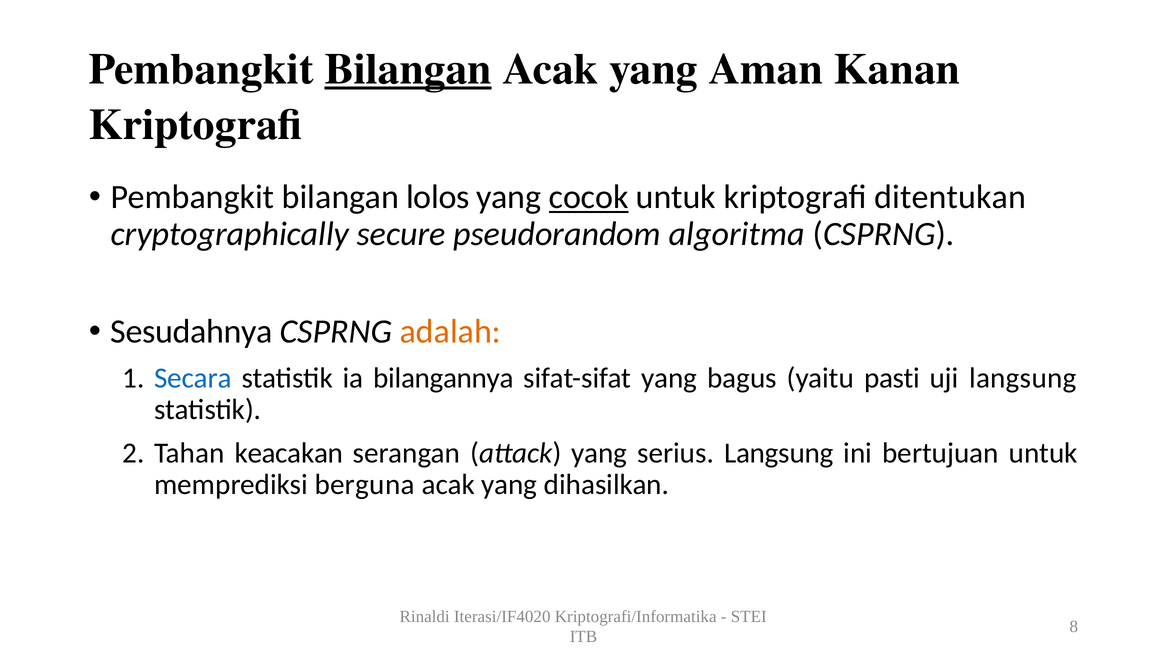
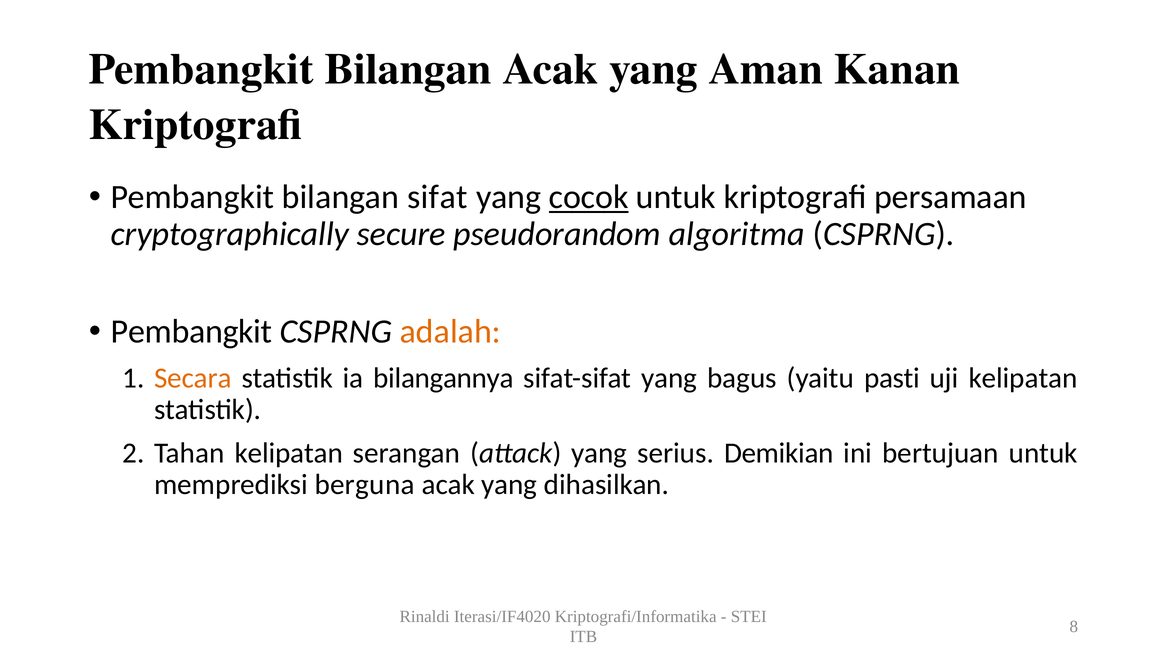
Bilangan underline: present -> none (408, 69)
lolos: lolos -> sifat (437, 197)
ditentukan: ditentukan -> persamaan (950, 197)
Sesudahnya: Sesudahnya -> Pembangkit (192, 332)
Secara colour: blue -> orange (193, 378)
uji langsung: langsung -> kelipatan (1023, 378)
Tahan keacakan: keacakan -> kelipatan (289, 453)
serius Langsung: Langsung -> Demikian (779, 453)
